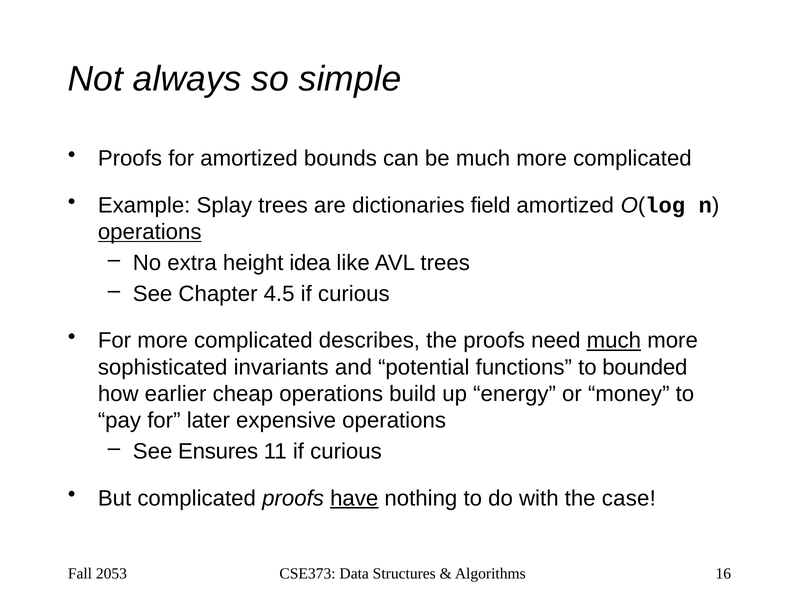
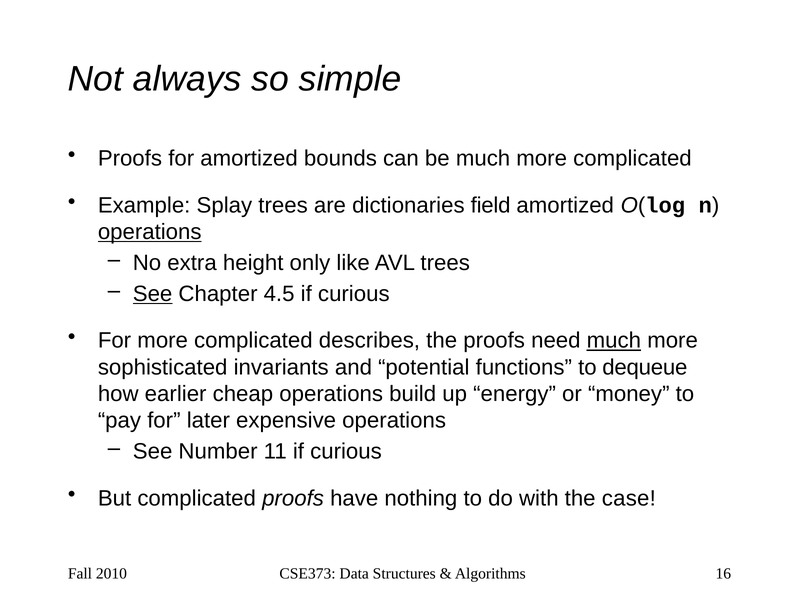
idea: idea -> only (310, 263)
See underline: none -> present (153, 294)
bounded: bounded -> dequeue (645, 367)
Ensures: Ensures -> Number (218, 452)
have underline: present -> none (354, 498)
2053: 2053 -> 2010 (111, 574)
